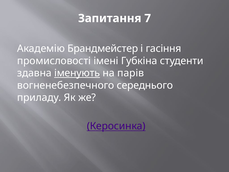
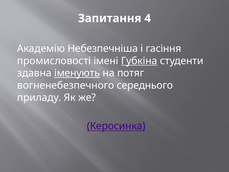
7: 7 -> 4 (148, 18)
Брандмейстер: Брандмейстер -> Небезпечніша (103, 49)
Губкіна underline: none -> present (139, 61)
парів: парів -> потяг (131, 73)
